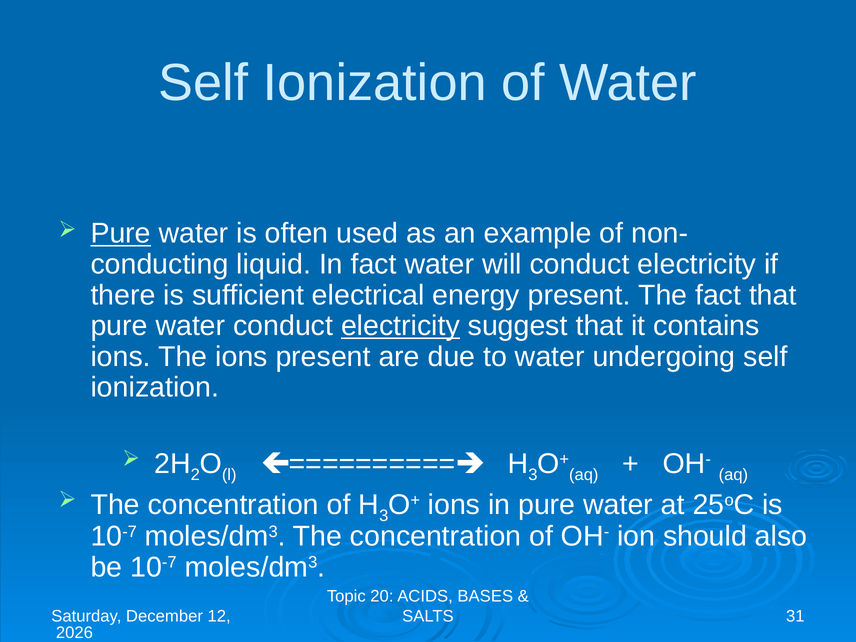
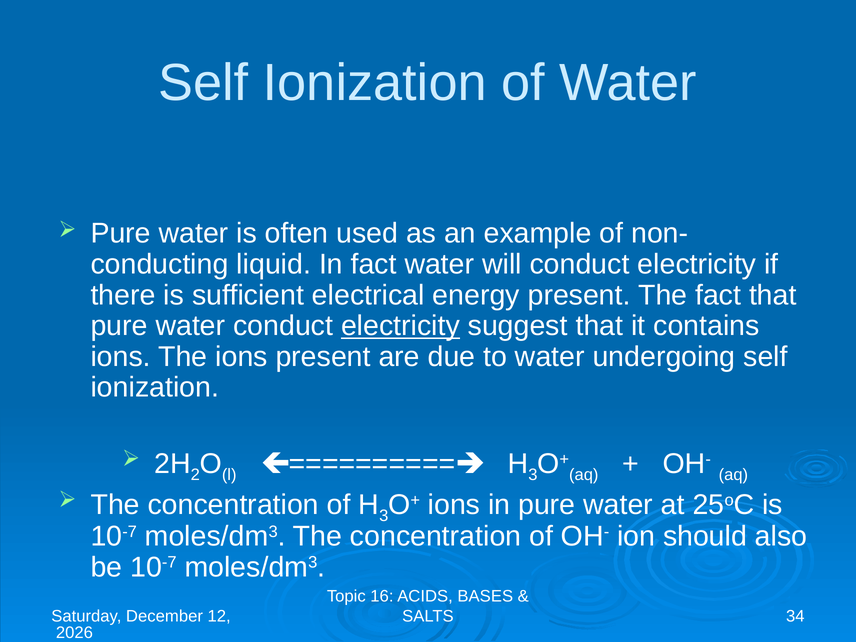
Pure underline: present -> none (121, 234)
20: 20 -> 16 (382, 596)
31: 31 -> 34 (795, 616)
